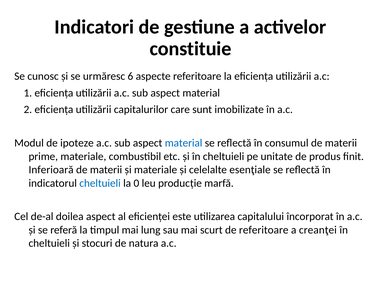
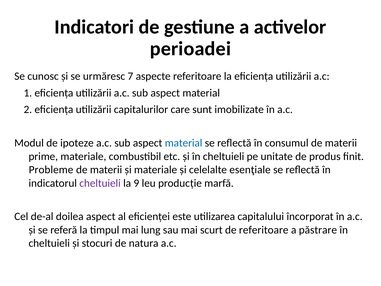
constituie: constituie -> perioadei (190, 49)
6: 6 -> 7 (130, 76)
Inferioară: Inferioară -> Probleme (51, 170)
cheltuieli colour: blue -> purple (100, 183)
0: 0 -> 9 (136, 183)
creanţei: creanţei -> păstrare (318, 230)
